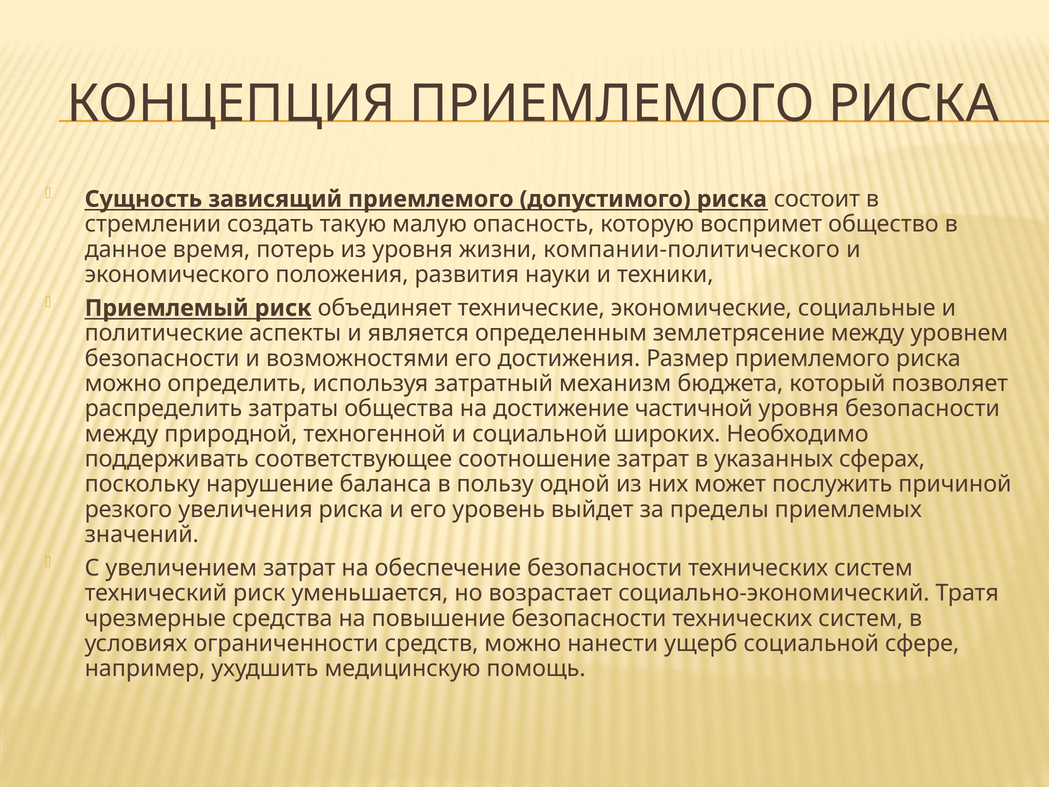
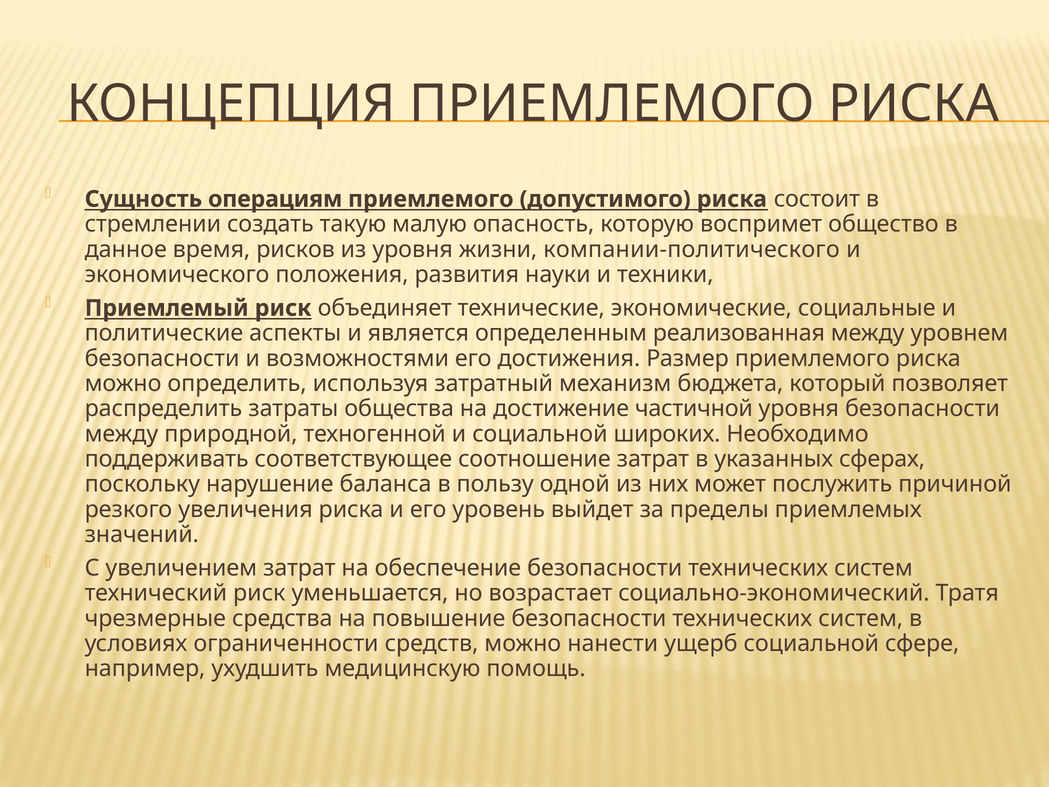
зависящий: зависящий -> операциям (275, 199)
потерь: потерь -> рисков (296, 249)
землетрясение: землетрясение -> реализованная (739, 333)
